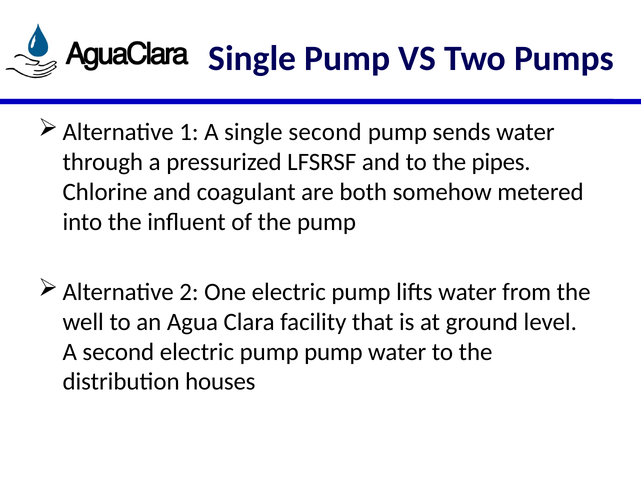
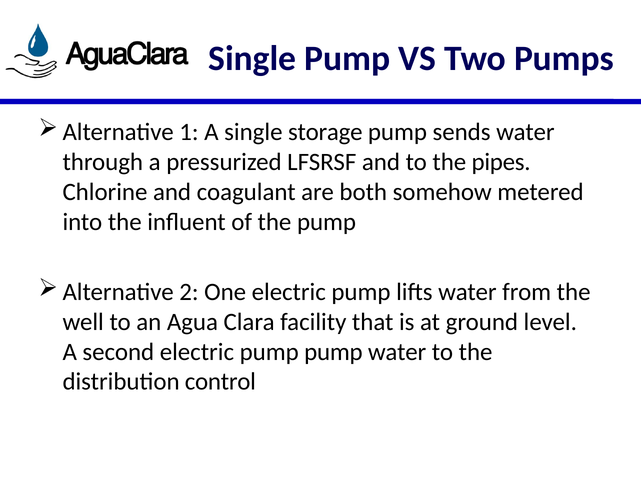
single second: second -> storage (325, 132)
houses: houses -> control (220, 382)
